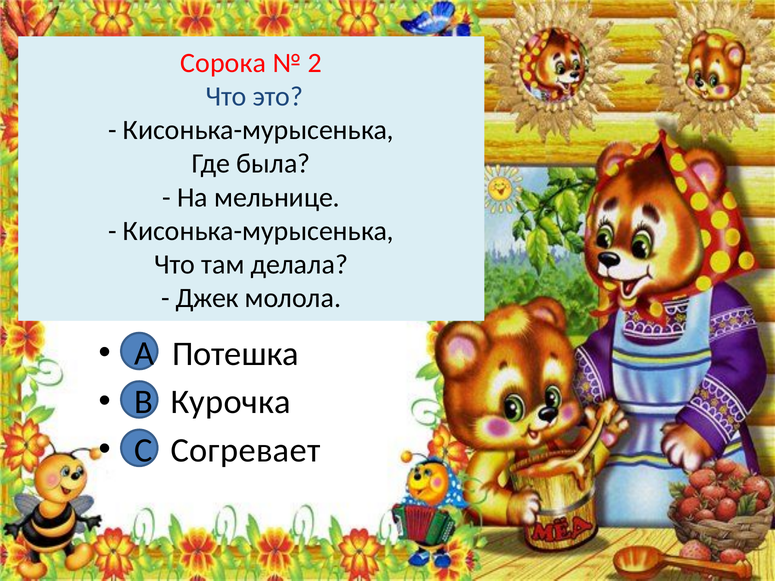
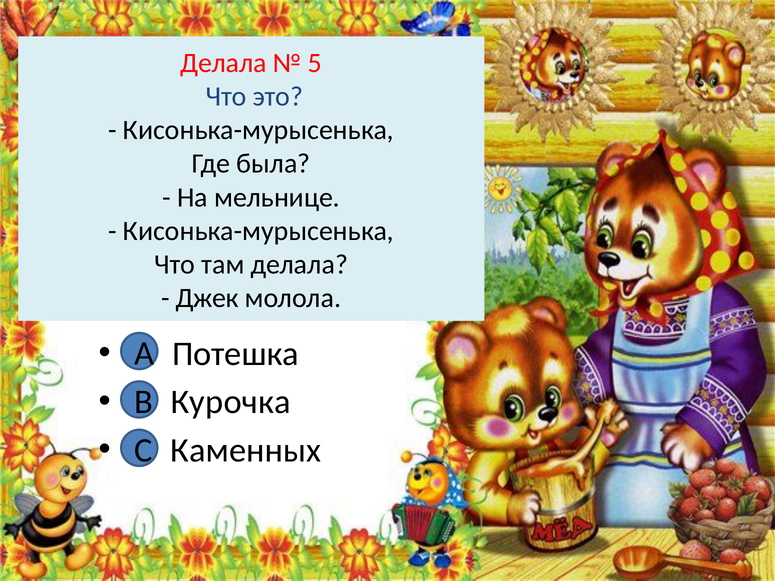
Сорока: Сорока -> Делала (223, 63)
2: 2 -> 5 (315, 63)
Согревает: Согревает -> Каменных (246, 450)
